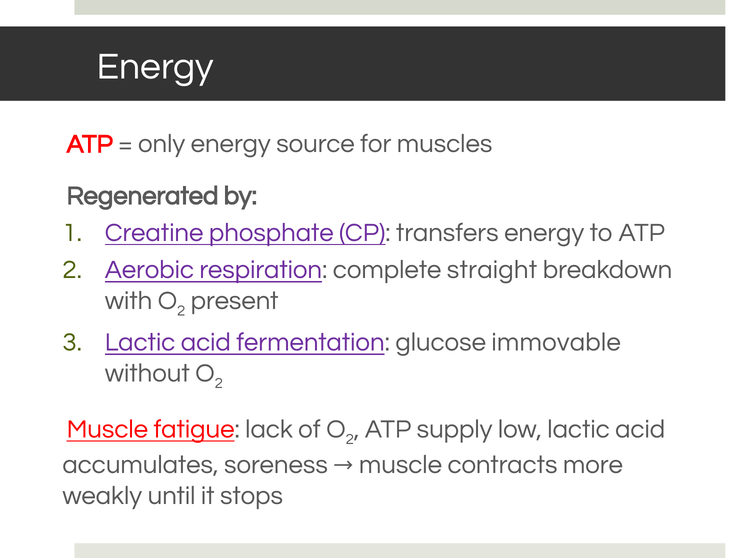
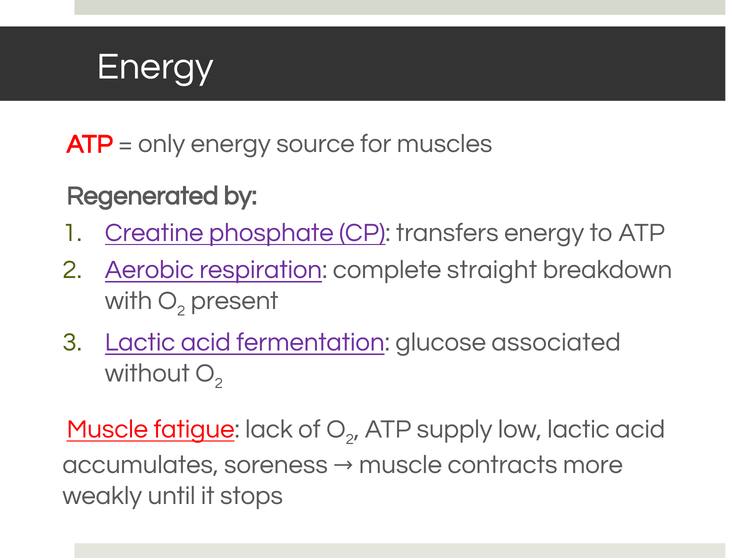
immovable: immovable -> associated (556, 342)
